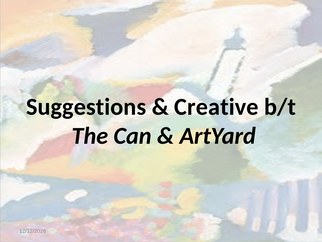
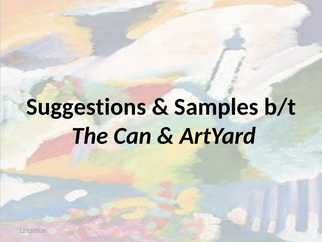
Creative: Creative -> Samples (216, 107)
